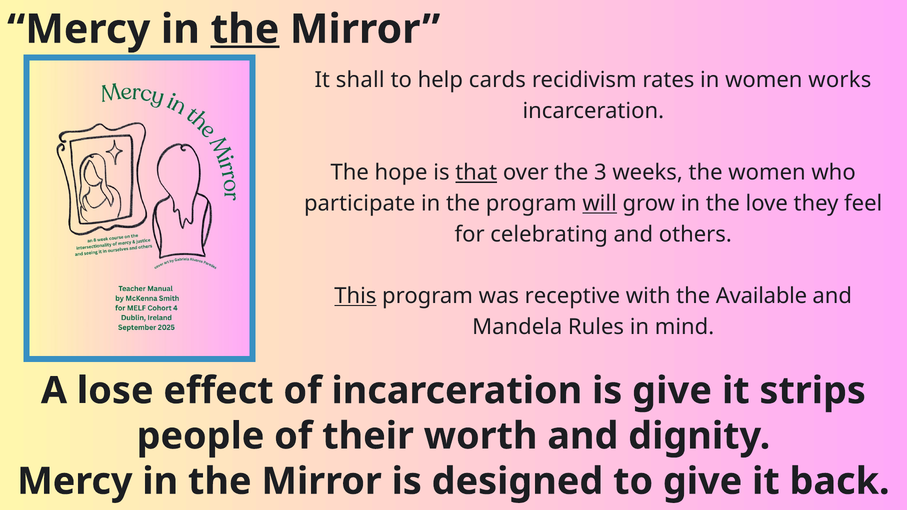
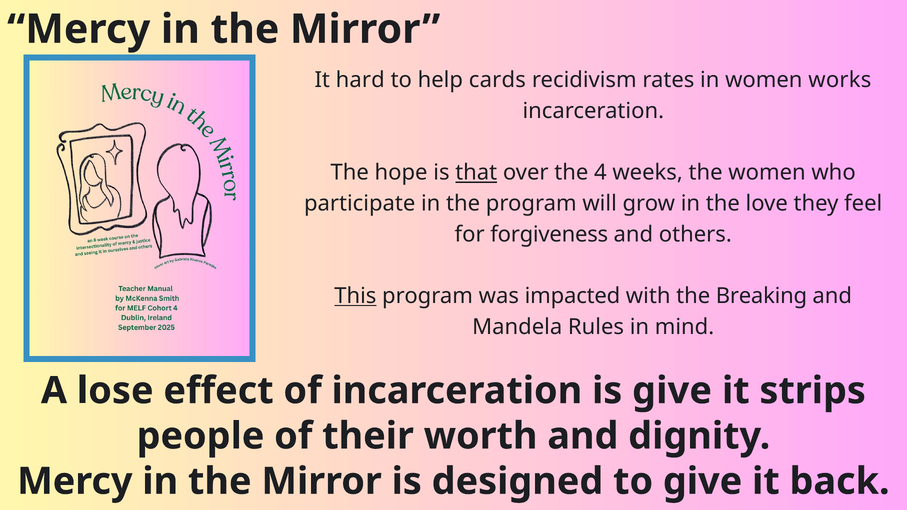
the underline: present -> none (245, 29)
shall: shall -> hard (360, 80)
3: 3 -> 4 (600, 173)
will underline: present -> none (600, 204)
celebrating: celebrating -> forgiveness (549, 234)
receptive: receptive -> impacted (572, 296)
Available: Available -> Breaking (761, 296)
